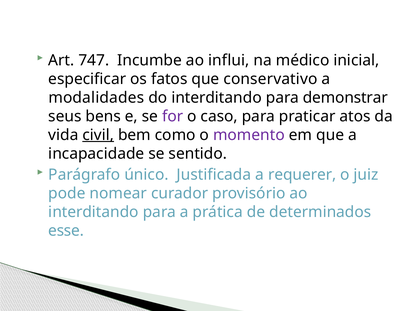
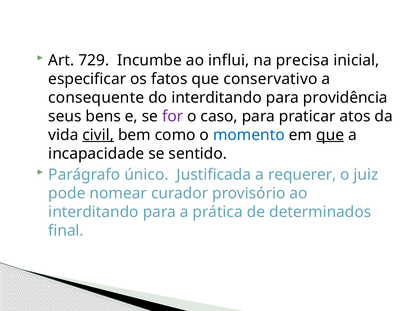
747: 747 -> 729 (94, 60)
médico: médico -> precisa (303, 60)
modalidades: modalidades -> consequente (96, 97)
demonstrar: demonstrar -> providência (345, 97)
momento colour: purple -> blue (249, 135)
que underline: none -> present (330, 135)
esse: esse -> final (66, 230)
